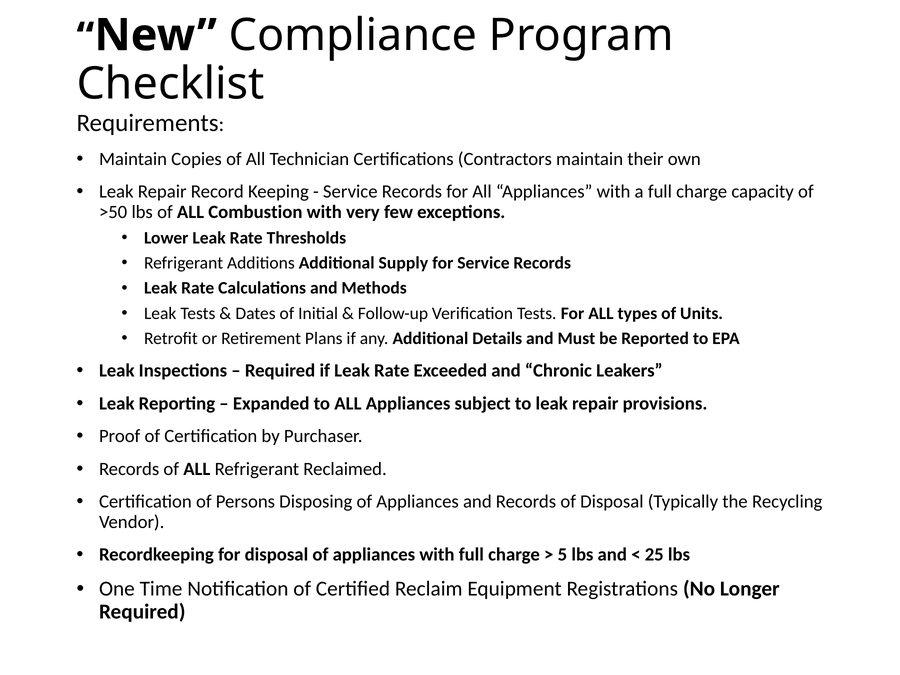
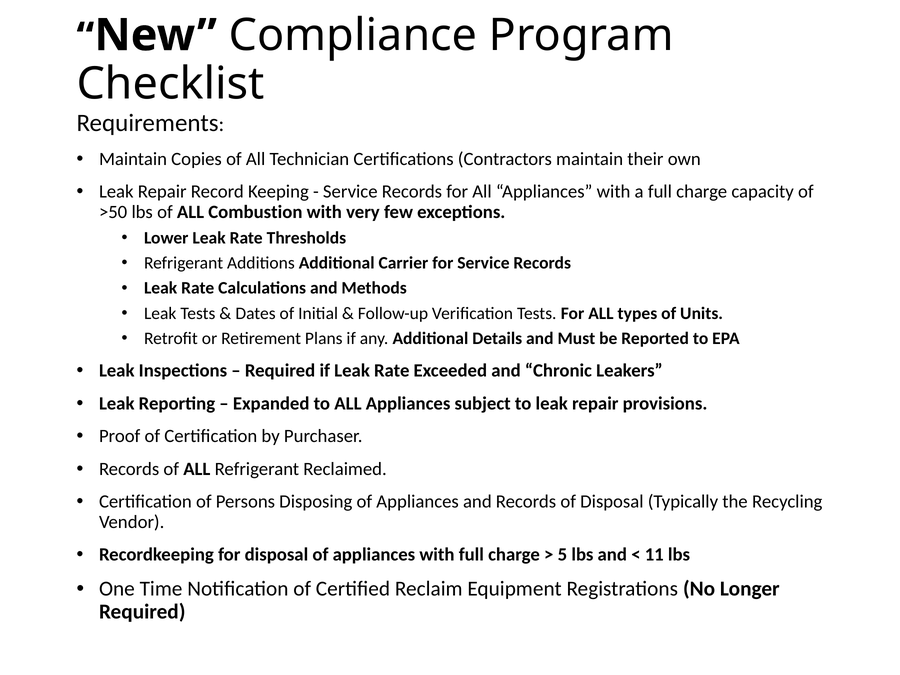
Supply: Supply -> Carrier (403, 263)
25: 25 -> 11 (654, 555)
